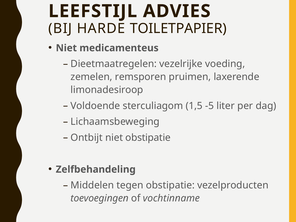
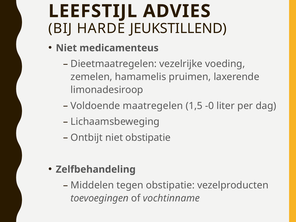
TOILETPAPIER: TOILETPAPIER -> JEUKSTILLEND (178, 28)
remsporen: remsporen -> hamamelis (141, 77)
sterculiagom: sterculiagom -> maatregelen (153, 106)
-5: -5 -> -0 (210, 106)
